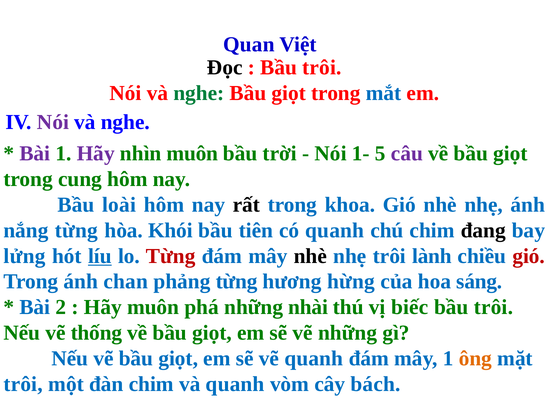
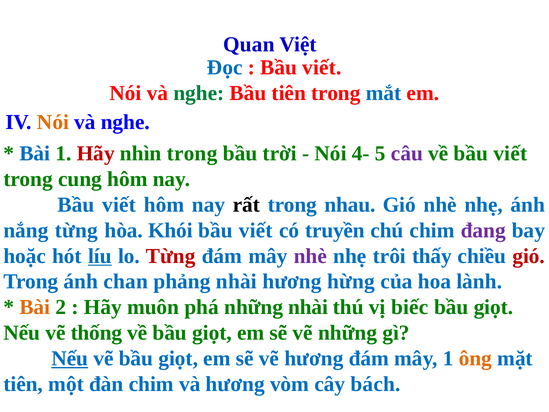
Đọc colour: black -> blue (225, 67)
trôi: trôi -> viết (322, 67)
giọt: giọt -> tiên (289, 93)
Nói colour: purple -> orange (53, 122)
Bài colour: purple -> blue (35, 153)
Hãy colour: purple -> red (96, 153)
nhìn muôn: muôn -> trong (192, 153)
1-: 1- -> 4- (361, 153)
giọt: giọt -> viết (510, 153)
loài: loài -> viết (119, 205)
khoa: khoa -> nhau (350, 205)
tiên: tiên -> viết (256, 230)
có quanh: quanh -> truyền (335, 230)
đang colour: black -> purple (483, 230)
lửng: lửng -> hoặc (25, 256)
nhè colour: black -> purple (310, 256)
lành: lành -> thấy (432, 256)
phảng từng: từng -> nhài (236, 281)
sáng: sáng -> lành (479, 281)
Bài colour: blue -> orange (35, 307)
trôi: trôi -> giọt (493, 307)
Nếu underline: none -> present (70, 358)
vẽ quanh: quanh -> hương (314, 358)
trôi: trôi -> tiên (23, 384)
và quanh: quanh -> hương (235, 384)
